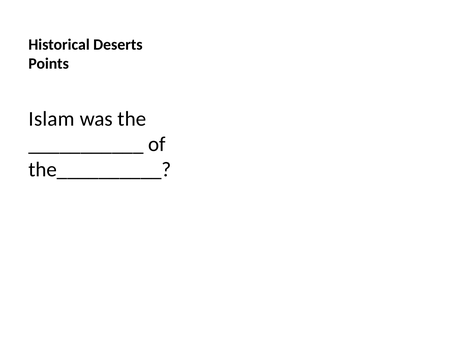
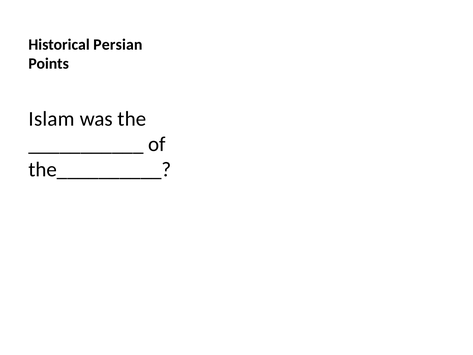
Deserts: Deserts -> Persian (118, 45)
